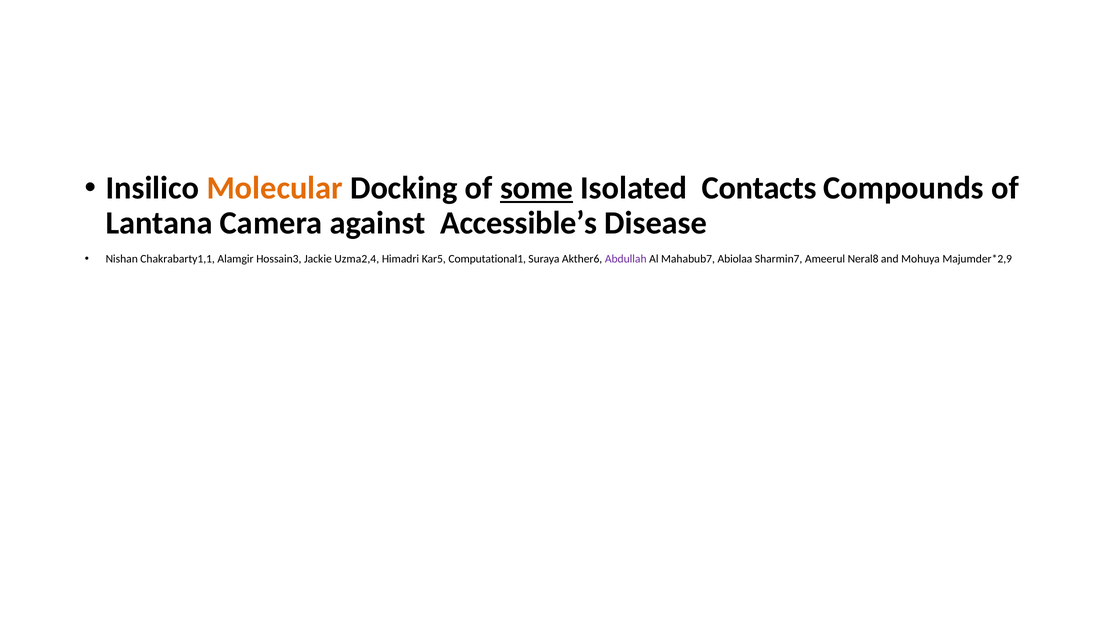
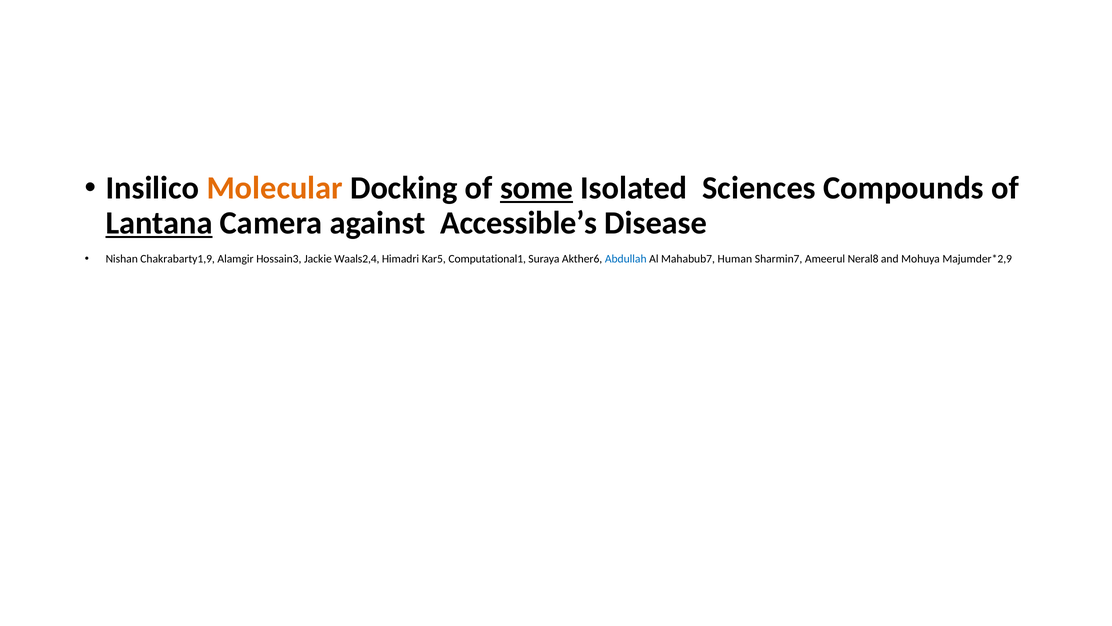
Contacts: Contacts -> Sciences (759, 188)
Lantana underline: none -> present (159, 223)
Chakrabarty1,1: Chakrabarty1,1 -> Chakrabarty1,9 (178, 259)
Uzma2,4: Uzma2,4 -> Waals2,4 (357, 259)
Abdullah colour: purple -> blue (626, 259)
Abiolaa: Abiolaa -> Human (735, 259)
